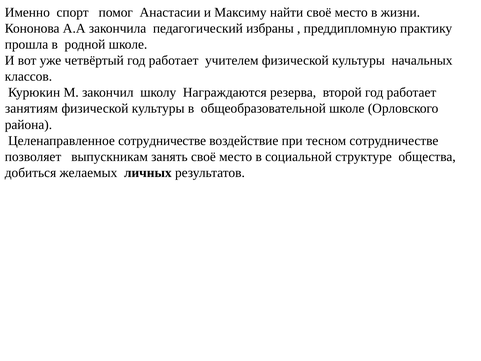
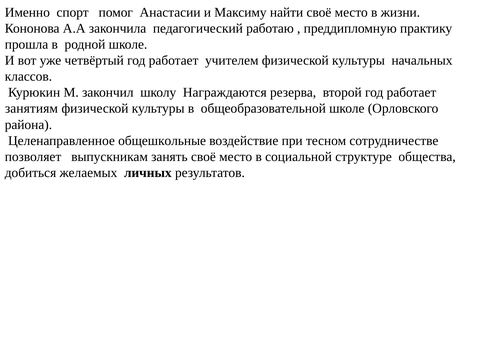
избраны: избраны -> работаю (270, 28)
Целенаправленное сотрудничестве: сотрудничестве -> общешкольные (162, 141)
